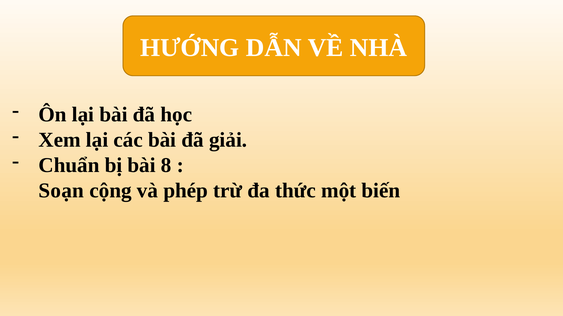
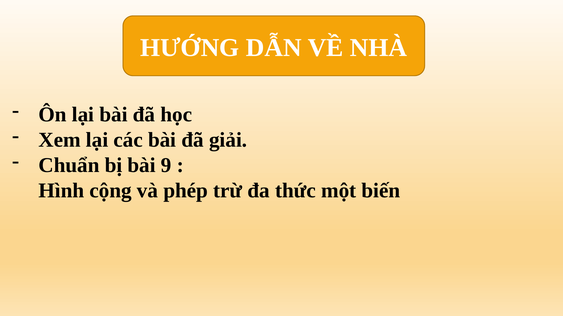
8: 8 -> 9 (166, 166)
Soạn: Soạn -> Hình (61, 191)
